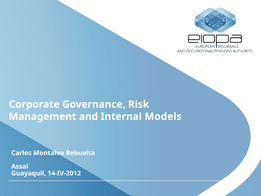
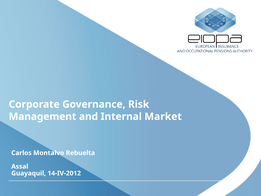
Models: Models -> Market (163, 116)
